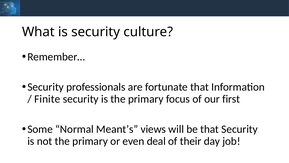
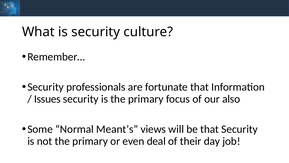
Finite: Finite -> Issues (47, 99)
first: first -> also (231, 99)
